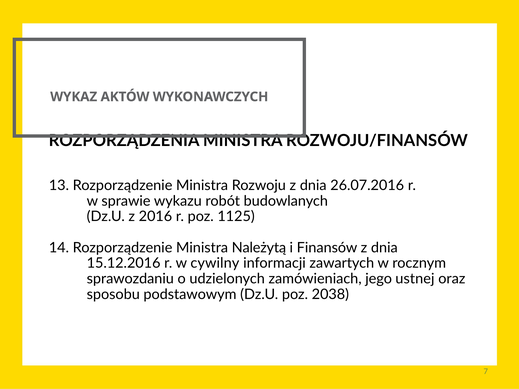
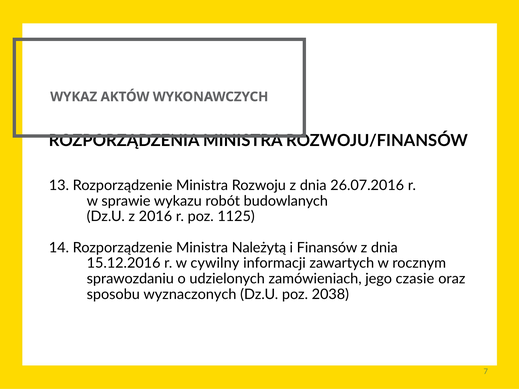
ustnej: ustnej -> czasie (415, 279)
podstawowym: podstawowym -> wyznaczonych (190, 295)
